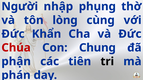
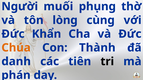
nhập: nhập -> muối (58, 6)
Chúa colour: red -> orange (16, 48)
Chung: Chung -> Thành (97, 48)
phận: phận -> danh (16, 62)
